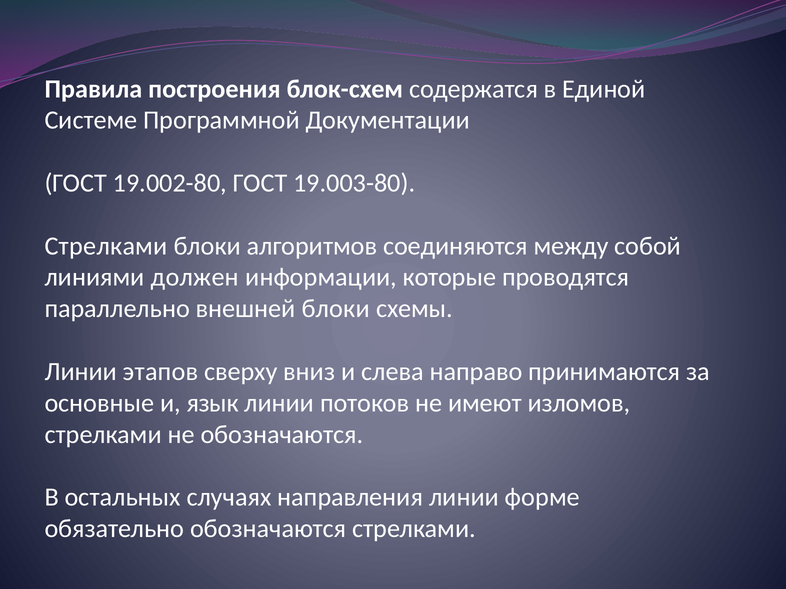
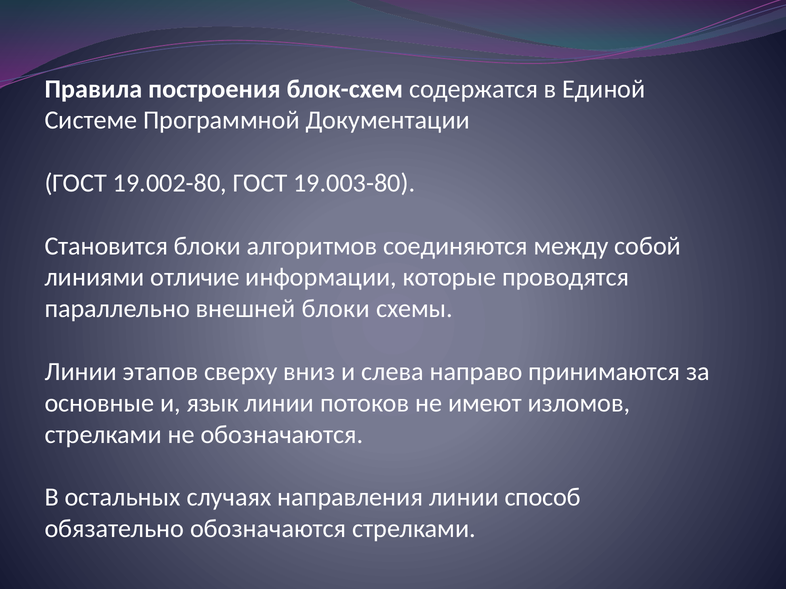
Стрелками: Стрелками -> Становится (106, 246)
должен: должен -> отличие (195, 278)
форме: форме -> способ (543, 498)
